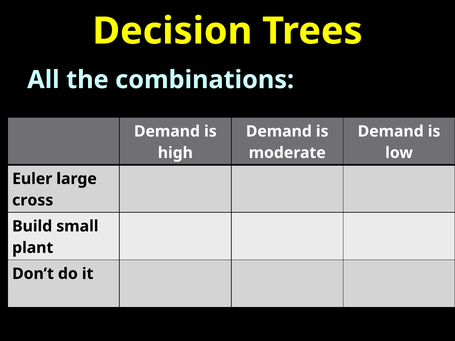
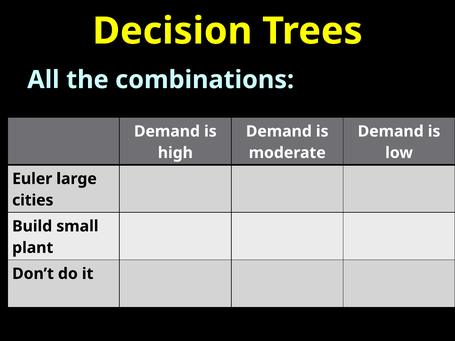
cross: cross -> cities (33, 200)
